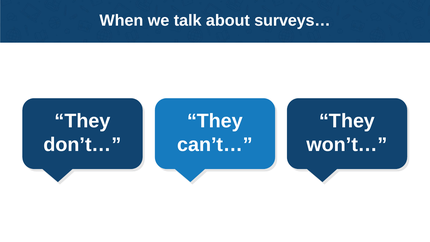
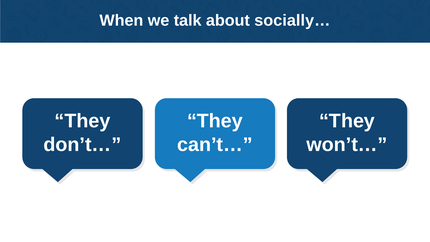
surveys…: surveys… -> socially… (292, 20)
